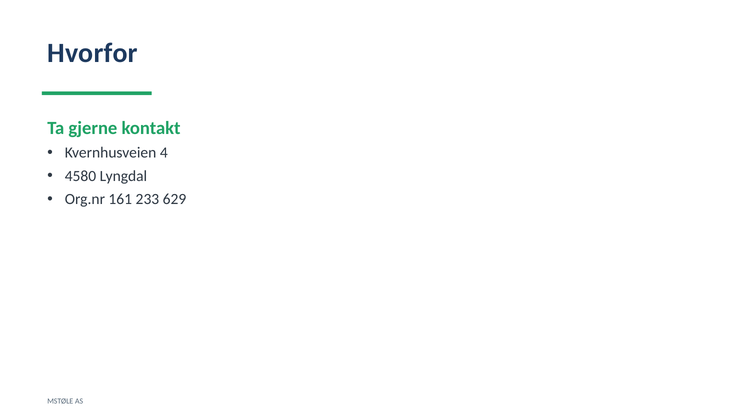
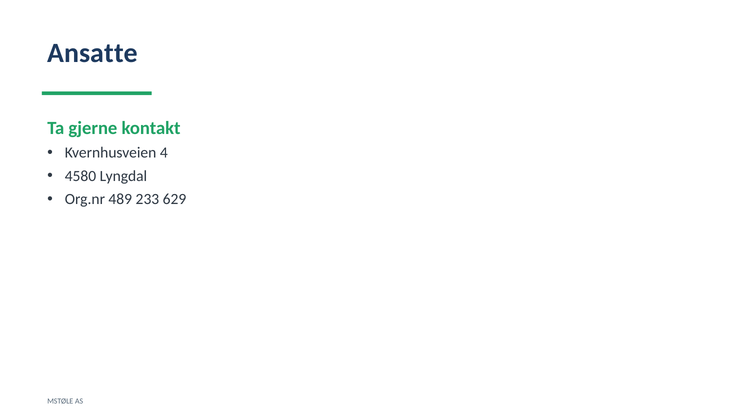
Hvorfor: Hvorfor -> Ansatte (93, 53)
161: 161 -> 489 (120, 200)
